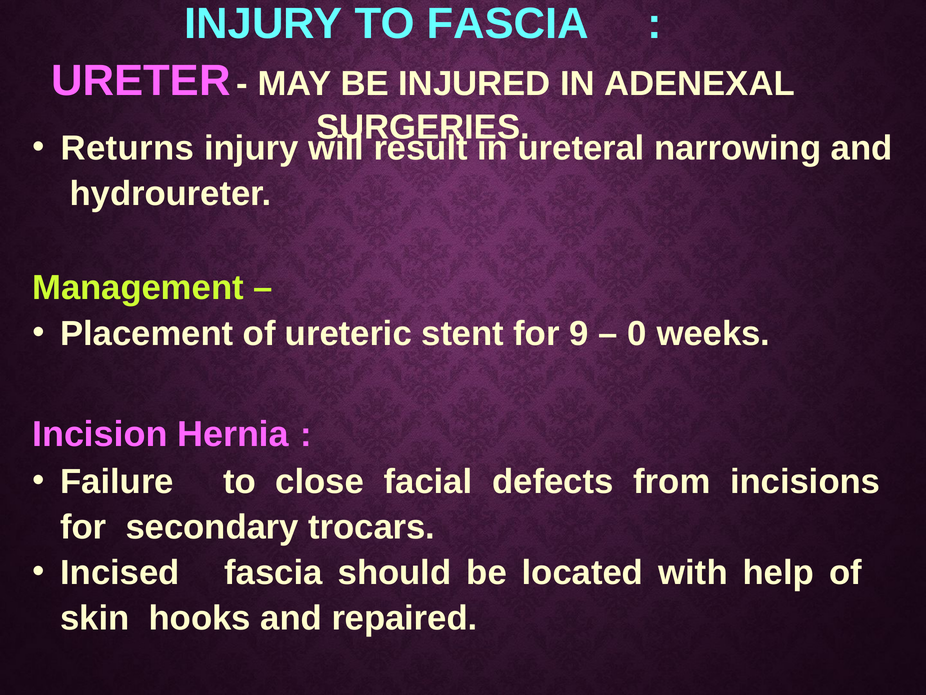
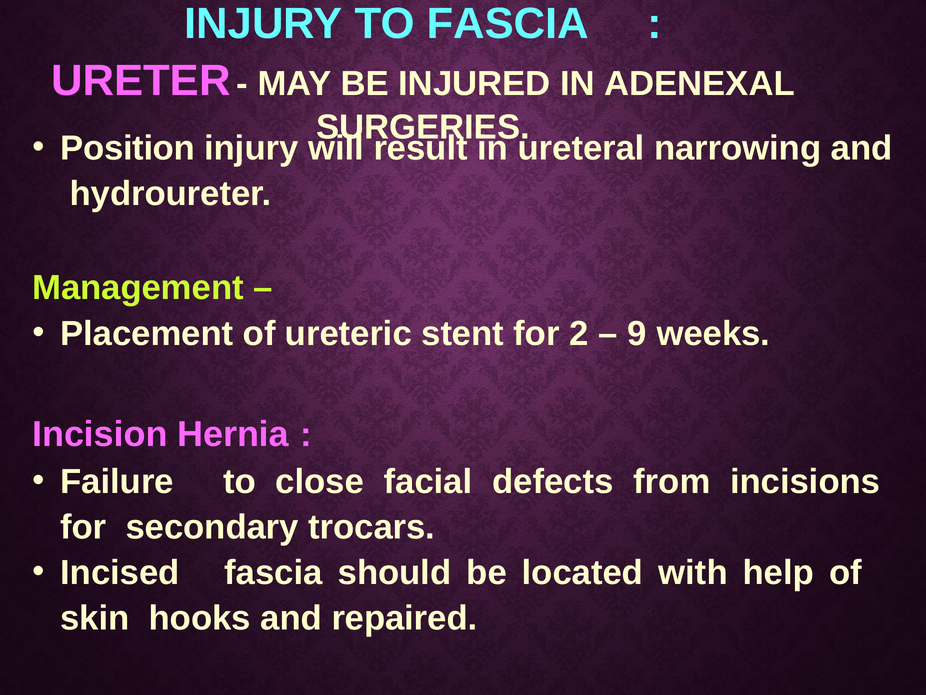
Returns: Returns -> Position (128, 148)
9: 9 -> 2 (579, 333)
0: 0 -> 9 (637, 333)
